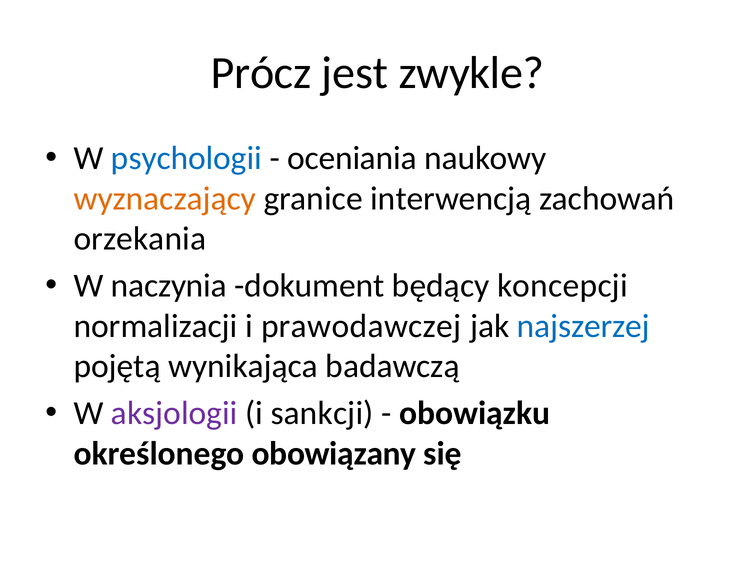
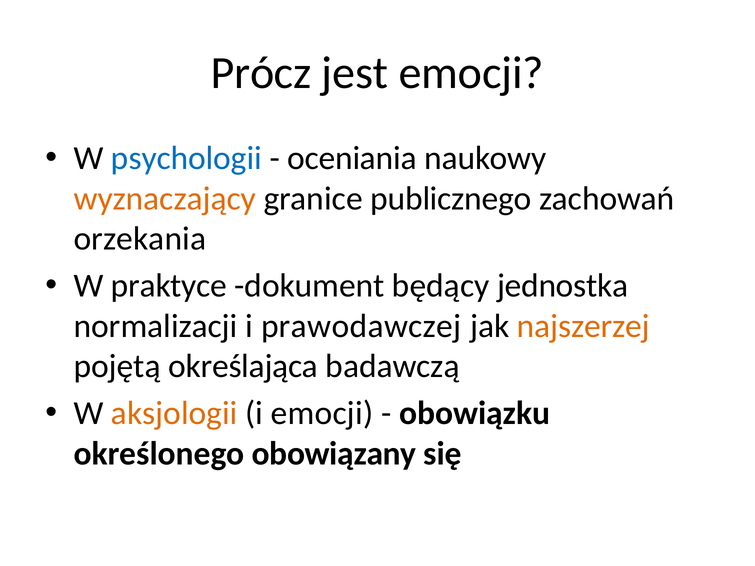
jest zwykle: zwykle -> emocji (471, 73)
interwencją: interwencją -> publicznego (451, 199)
naczynia: naczynia -> praktyce (169, 286)
koncepcji: koncepcji -> jednostka (563, 286)
najszerzej colour: blue -> orange (583, 326)
wynikająca: wynikająca -> określająca (243, 366)
aksjologii colour: purple -> orange (174, 413)
i sankcji: sankcji -> emocji (322, 413)
